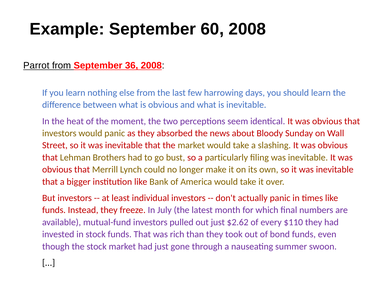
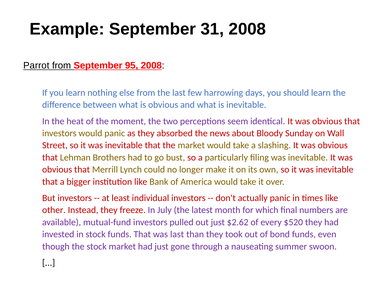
60: 60 -> 31 (212, 29)
36: 36 -> 95 (132, 66)
funds: funds -> other (54, 210)
$110: $110 -> $520 (293, 223)
was rich: rich -> last (177, 235)
